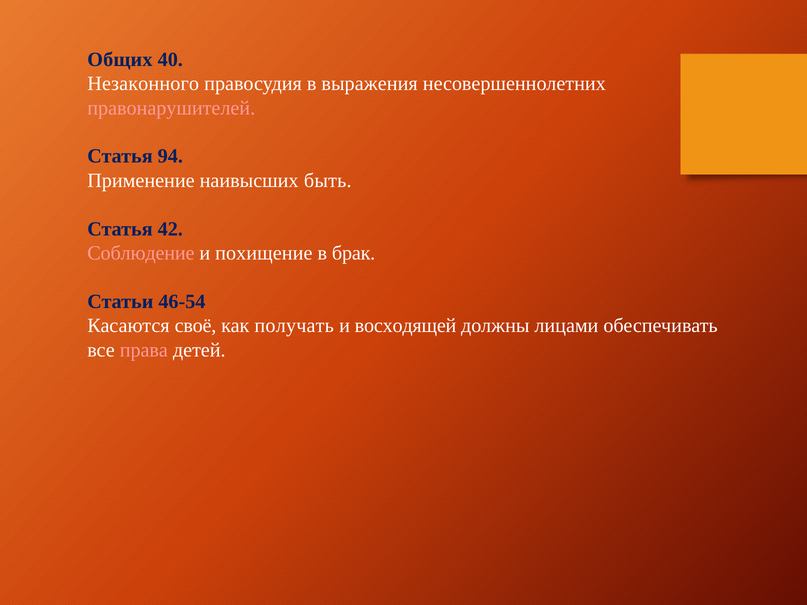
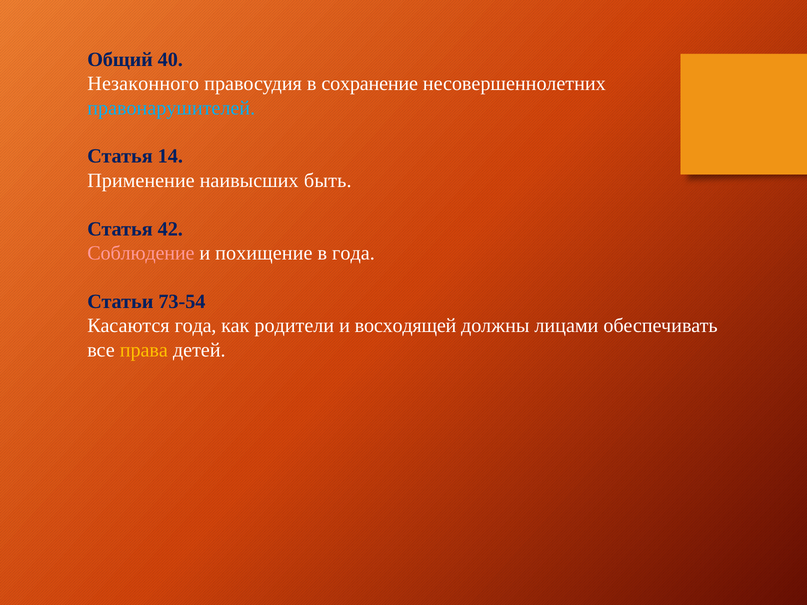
Общих: Общих -> Общий (120, 60)
выражения: выражения -> сохранение (370, 84)
правонарушителей colour: pink -> light blue (171, 108)
94: 94 -> 14 (170, 156)
в брак: брак -> года (353, 253)
46-54: 46-54 -> 73-54 (182, 302)
Касаются своё: своё -> года (196, 326)
получать: получать -> родители (294, 326)
права colour: pink -> yellow (144, 350)
